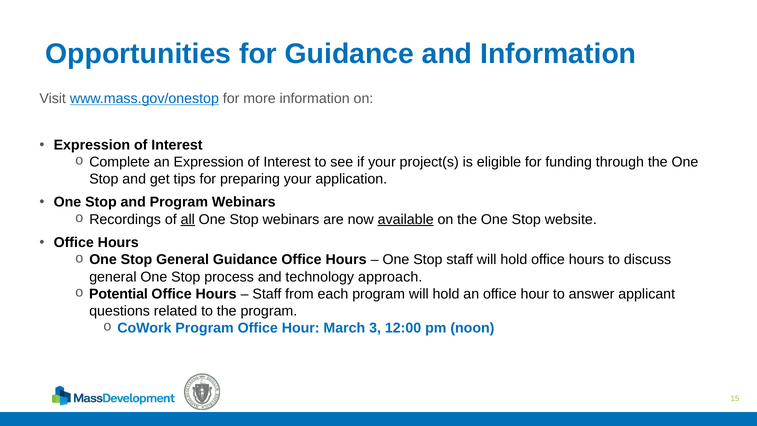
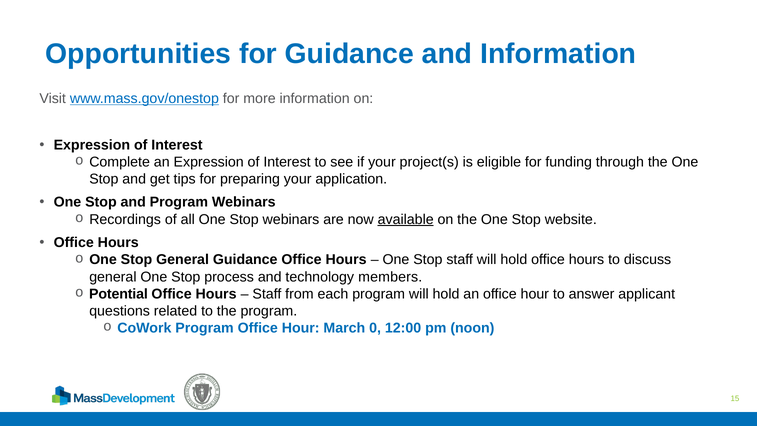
all underline: present -> none (188, 219)
approach: approach -> members (390, 277)
3: 3 -> 0 (375, 328)
